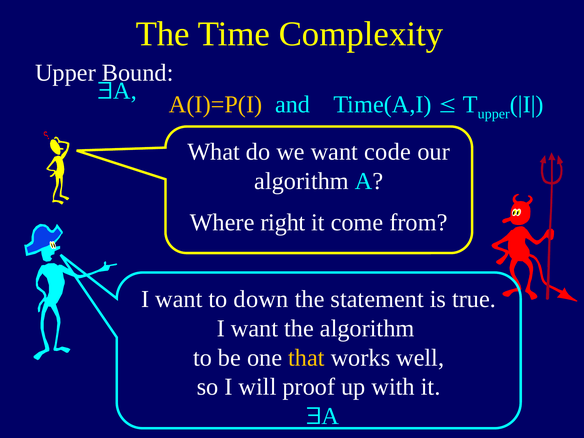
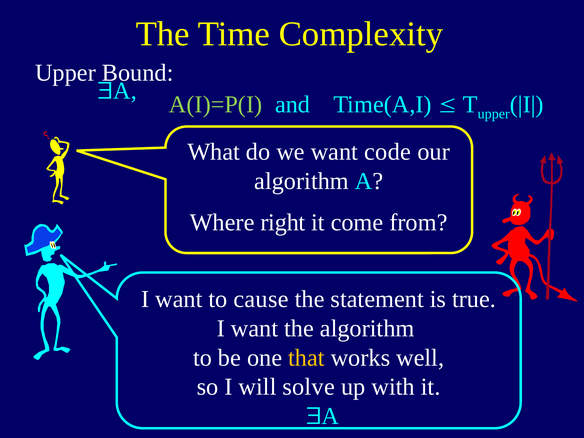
A(I)=P(I colour: yellow -> light green (216, 104)
down: down -> cause (261, 299)
proof: proof -> solve (309, 387)
